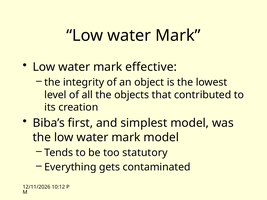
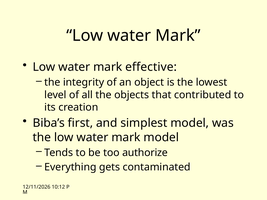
statutory: statutory -> authorize (145, 153)
